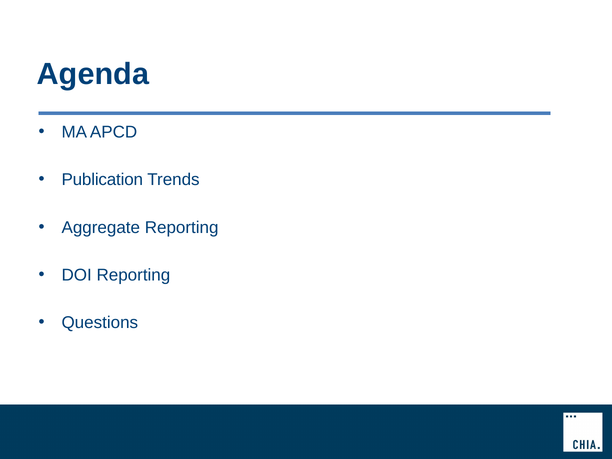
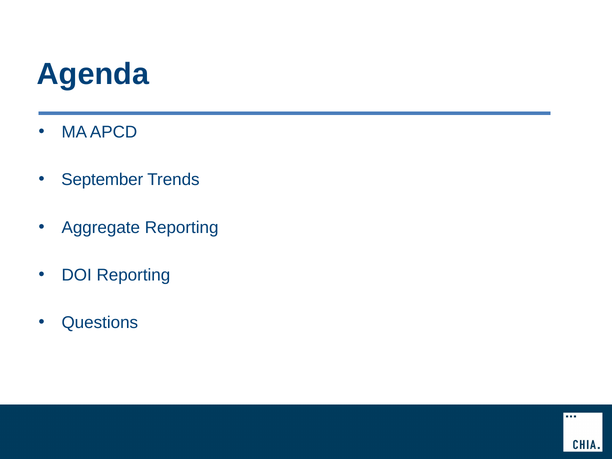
Publication: Publication -> September (102, 180)
